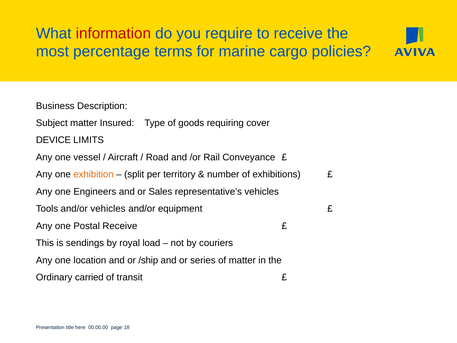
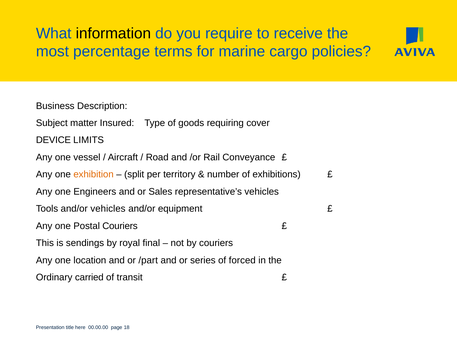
information colour: red -> black (113, 34)
Postal Receive: Receive -> Couriers (120, 226)
load: load -> final (151, 243)
/ship: /ship -> /part (148, 260)
of matter: matter -> forced (242, 260)
